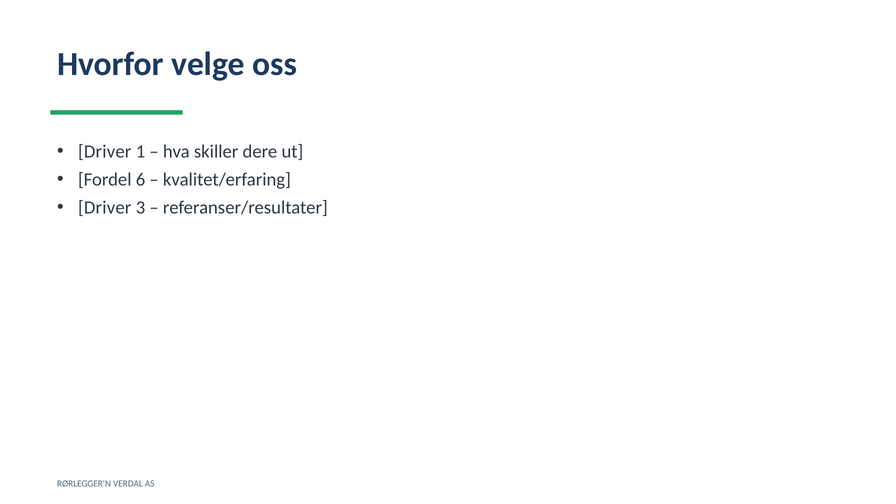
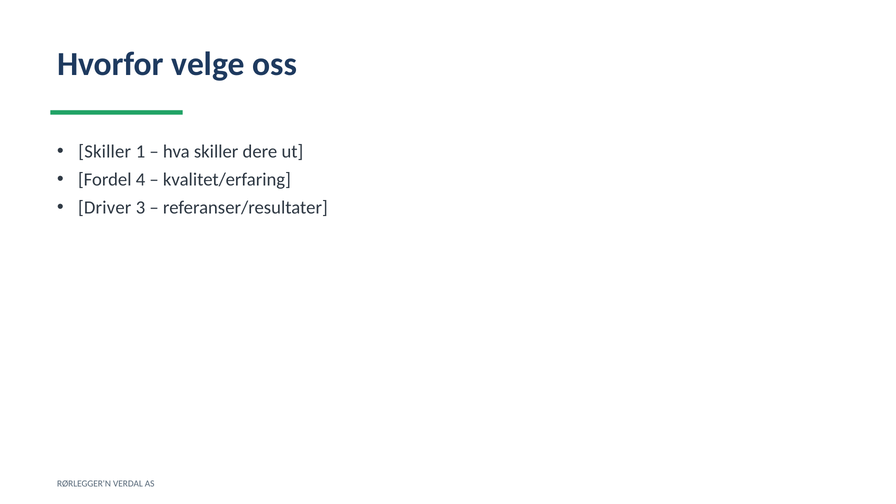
Driver: Driver -> Skiller (105, 152)
6: 6 -> 4 (141, 180)
